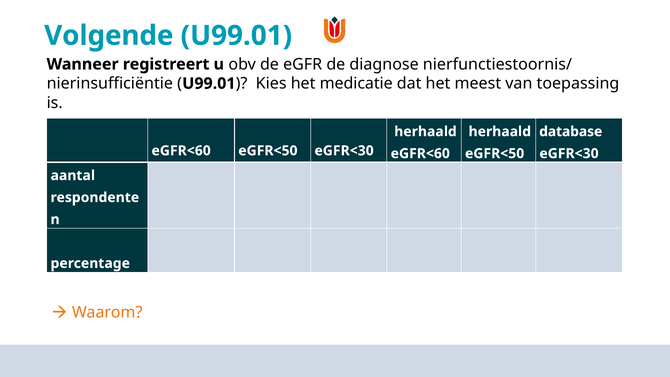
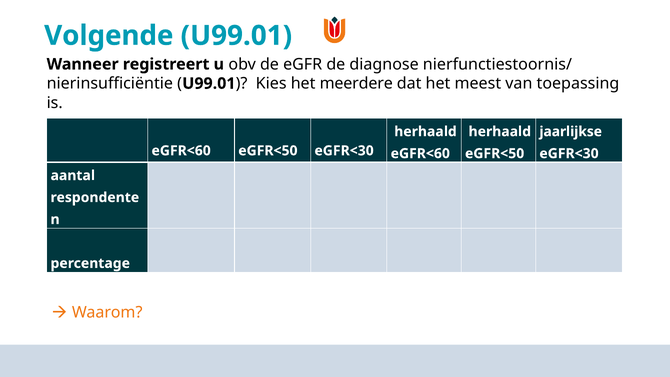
medicatie: medicatie -> meerdere (356, 83)
database: database -> jaarlijkse (571, 132)
